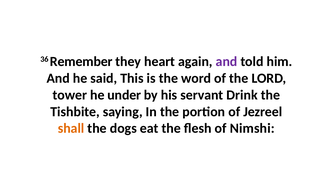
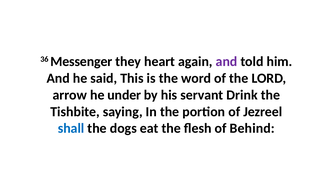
Remember: Remember -> Messenger (81, 61)
tower: tower -> arrow (70, 95)
shall colour: orange -> blue (71, 128)
Nimshi: Nimshi -> Behind (252, 128)
